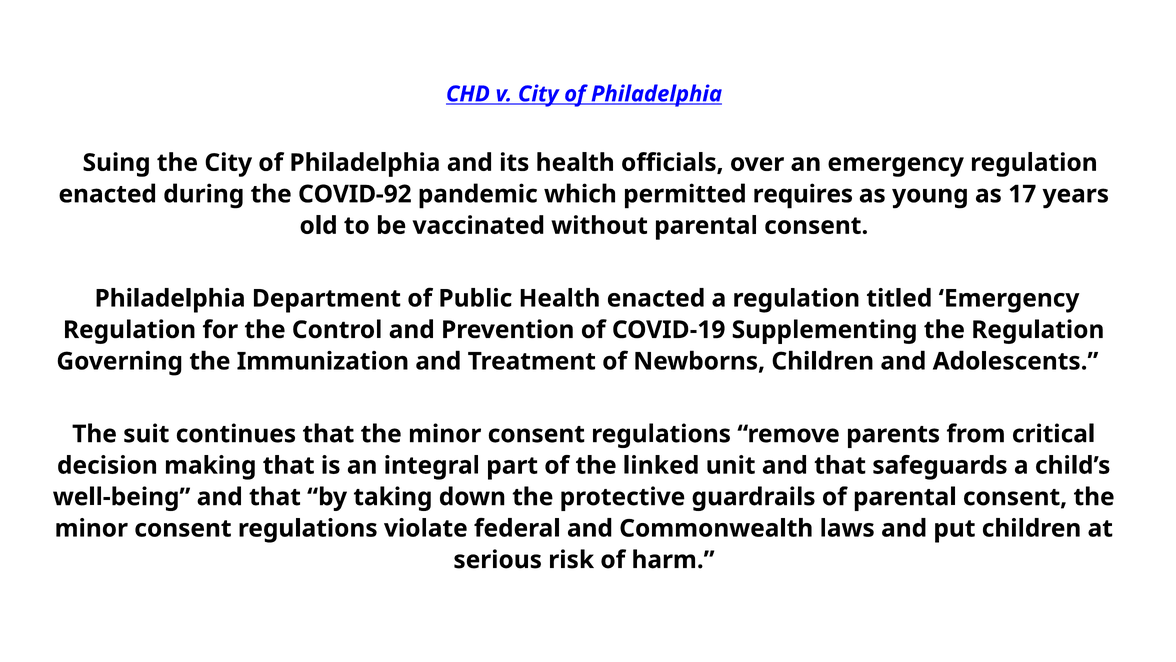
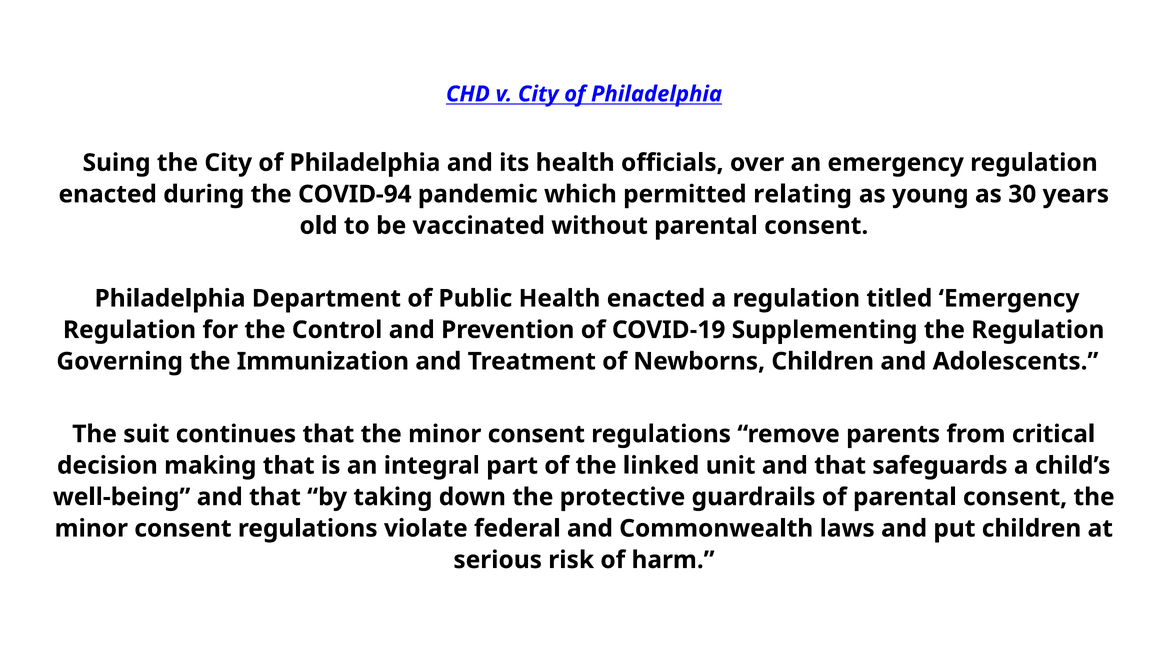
COVID-92: COVID-92 -> COVID-94 (355, 194)
requires: requires -> relating (803, 194)
17: 17 -> 30 (1022, 194)
